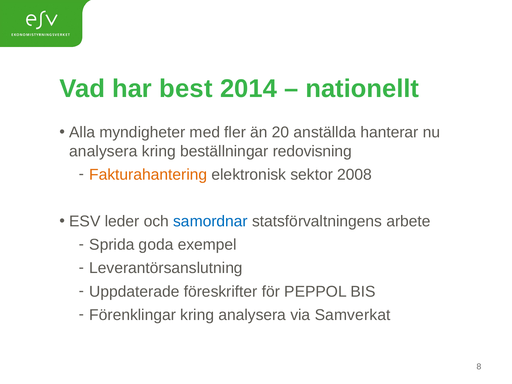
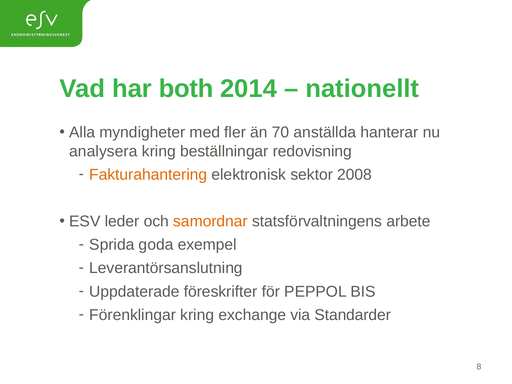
best: best -> both (186, 89)
20: 20 -> 70 (281, 132)
samordnar colour: blue -> orange (210, 221)
kring analysera: analysera -> exchange (252, 315)
Samverkat: Samverkat -> Standarder (353, 315)
